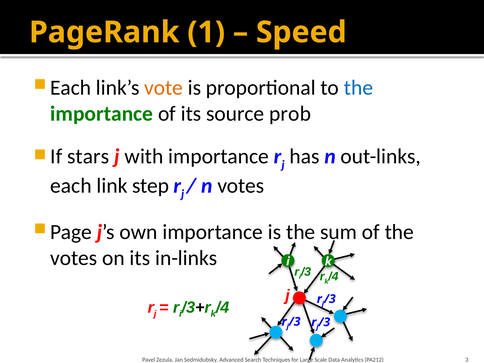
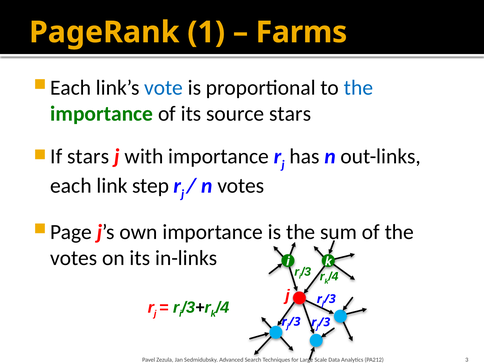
Speed: Speed -> Farms (301, 32)
vote colour: orange -> blue (164, 88)
source prob: prob -> stars (290, 114)
